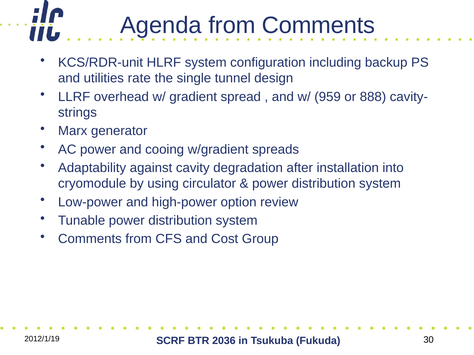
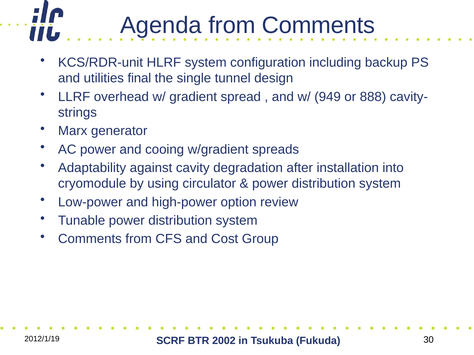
rate: rate -> final (139, 78)
959: 959 -> 949 (328, 97)
2036: 2036 -> 2002 (224, 341)
